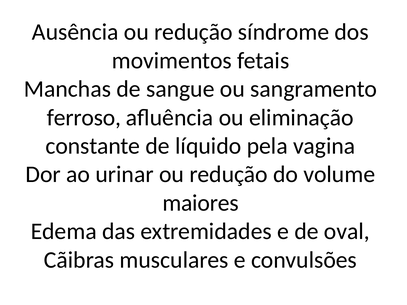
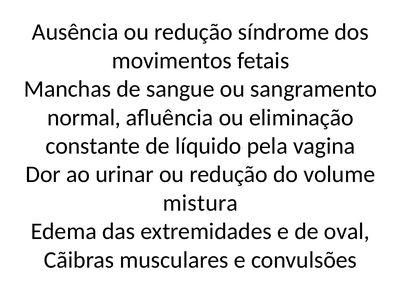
ferroso: ferroso -> normal (84, 118)
maiores: maiores -> mistura (200, 203)
